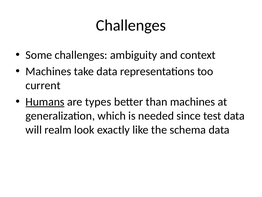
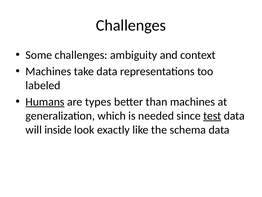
current: current -> labeled (43, 85)
test underline: none -> present (212, 116)
realm: realm -> inside (58, 130)
